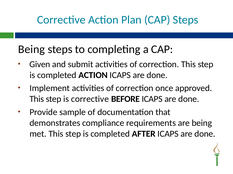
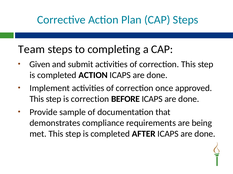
Being: Being -> Team (32, 49)
is corrective: corrective -> correction (90, 99)
